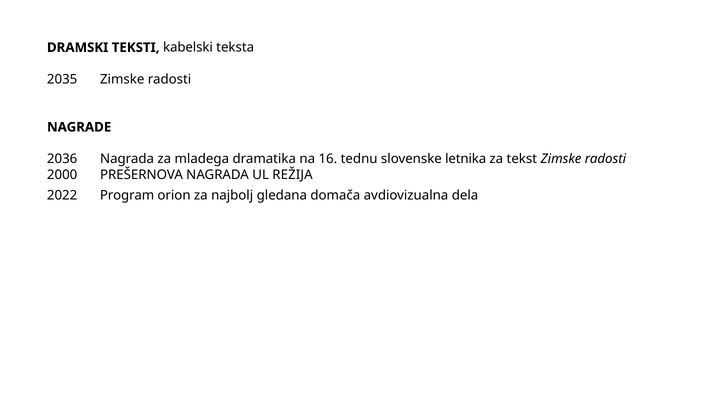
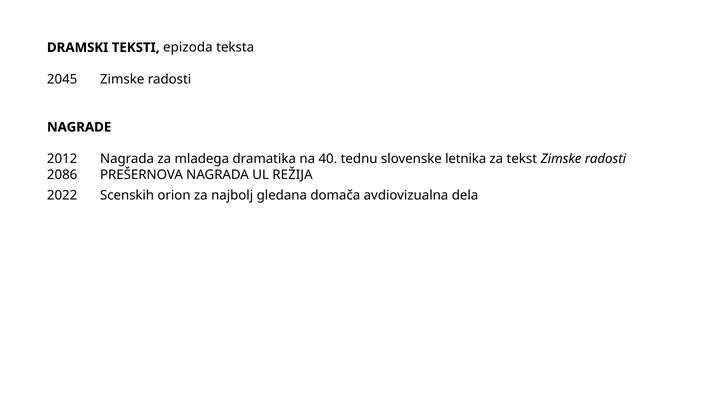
kabelski: kabelski -> epizoda (188, 48)
2035: 2035 -> 2045 (62, 79)
2036: 2036 -> 2012 (62, 159)
16: 16 -> 40 (328, 159)
2000: 2000 -> 2086 (62, 175)
Program: Program -> Scenskih (127, 195)
